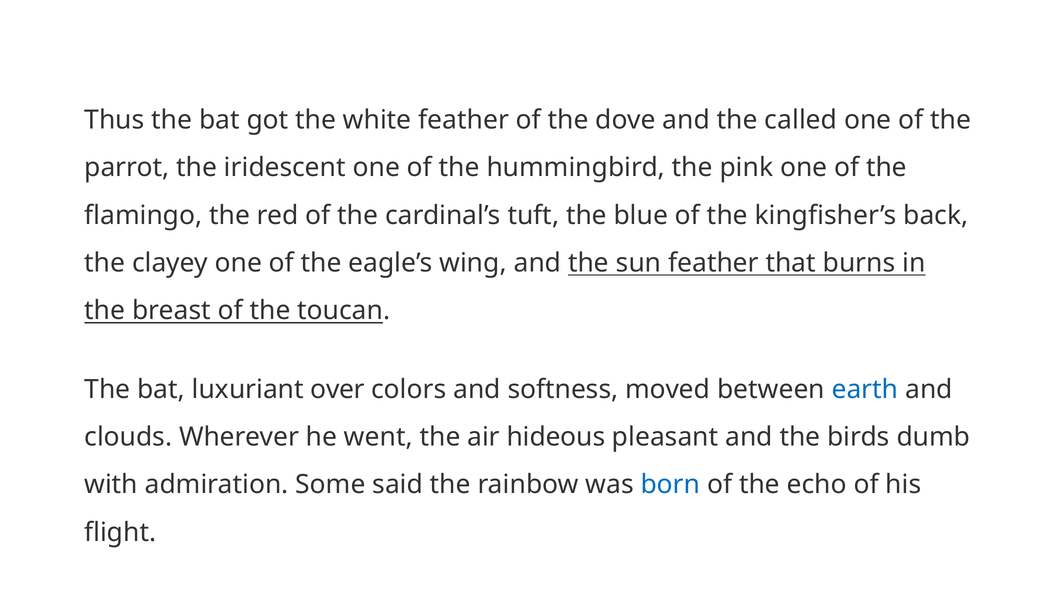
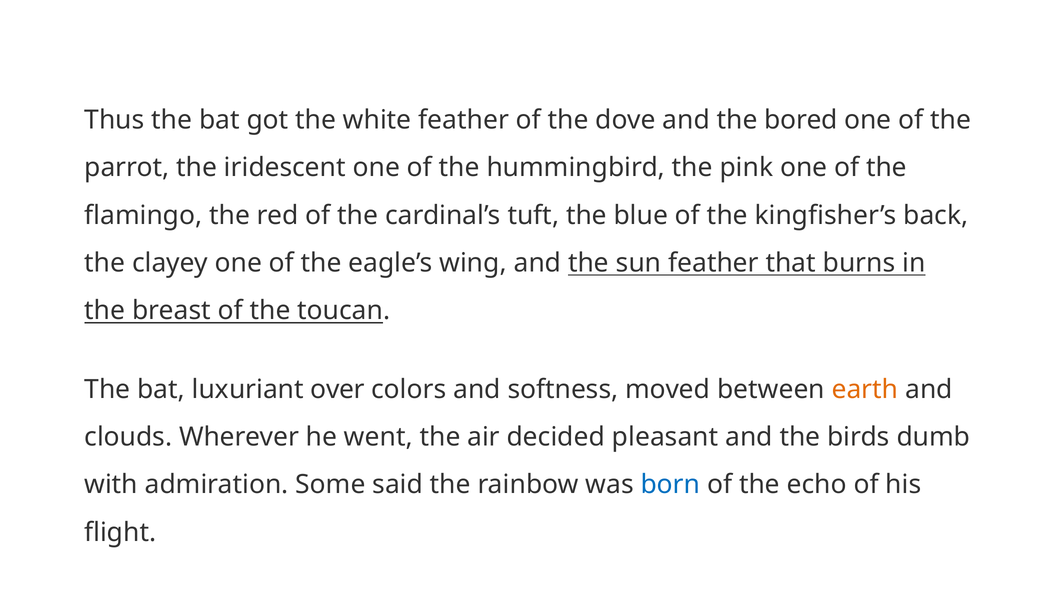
called: called -> bored (801, 120)
earth colour: blue -> orange (865, 389)
hideous: hideous -> decided (556, 437)
